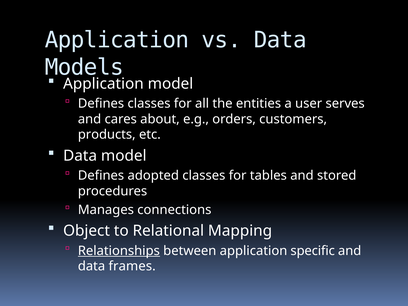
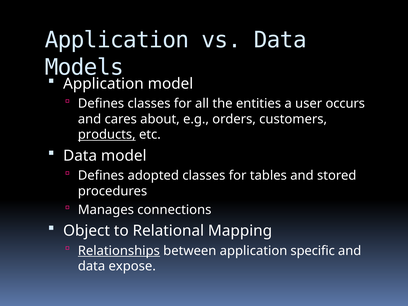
serves: serves -> occurs (345, 103)
products underline: none -> present (107, 135)
frames: frames -> expose (132, 266)
